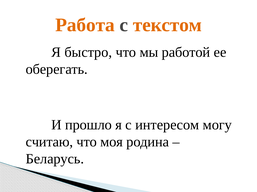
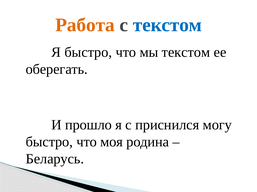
текстом colour: orange -> blue (167, 25)
мы работой: работой -> текстом (186, 52)
интересом: интересом -> приснился (167, 125)
считаю: считаю -> быстро (49, 142)
